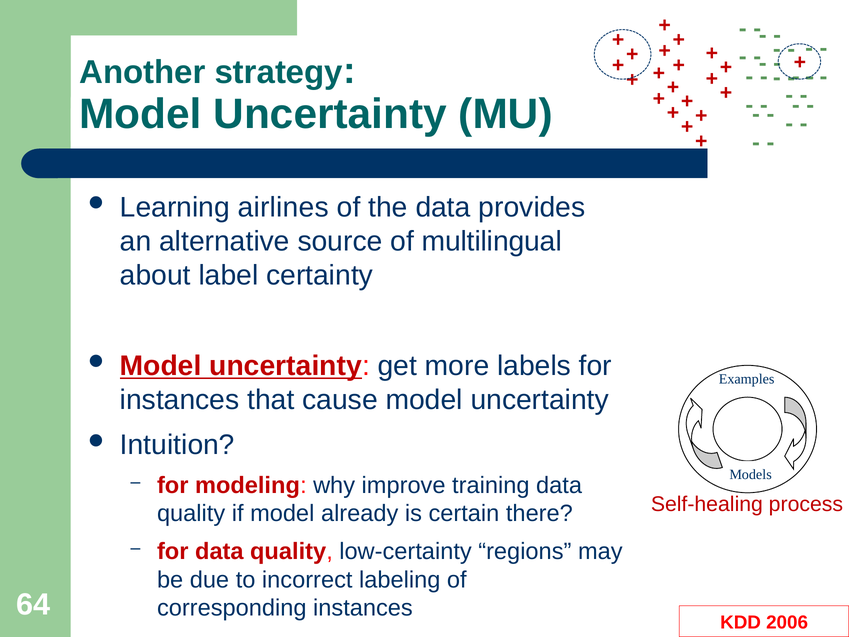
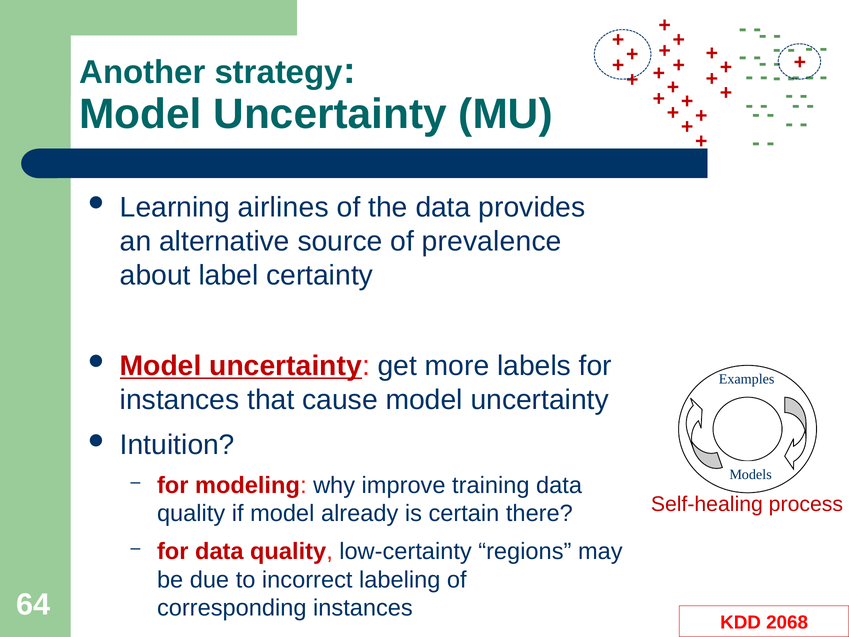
multilingual: multilingual -> prevalence (492, 241)
2006: 2006 -> 2068 (787, 622)
